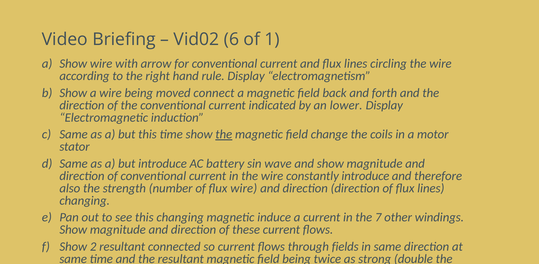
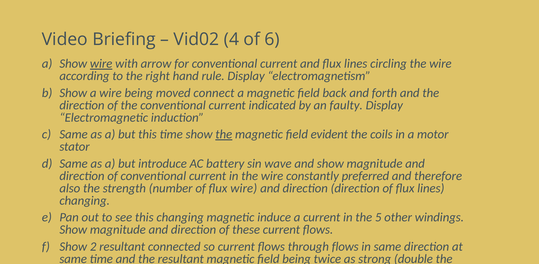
6: 6 -> 4 (231, 39)
1: 1 -> 6 (272, 39)
wire underline: none -> present (101, 64)
lower: lower -> faulty (346, 105)
change: change -> evident (329, 134)
constantly introduce: introduce -> preferred (365, 175)
7: 7 -> 5 (378, 217)
through fields: fields -> flows (345, 246)
